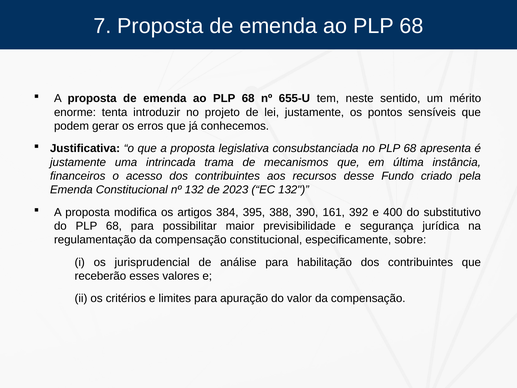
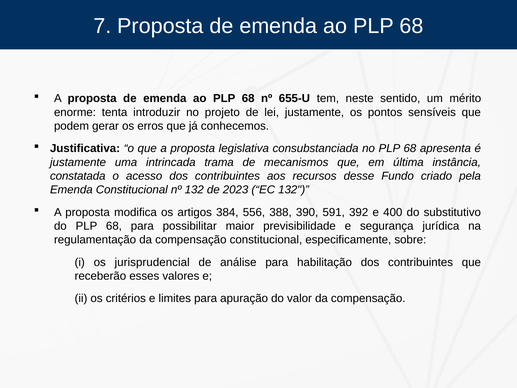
financeiros: financeiros -> constatada (78, 176)
395: 395 -> 556 (254, 212)
161: 161 -> 591 (334, 212)
